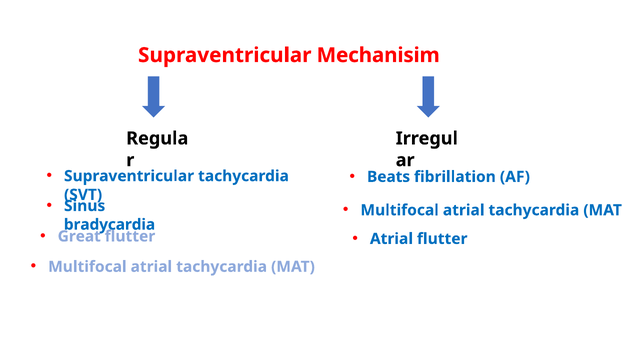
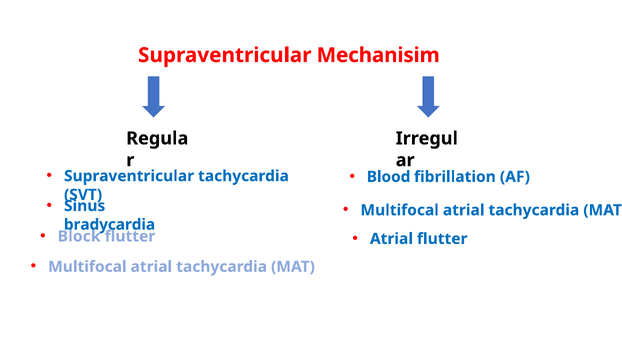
Beats: Beats -> Blood (389, 177)
Great: Great -> Block (79, 236)
